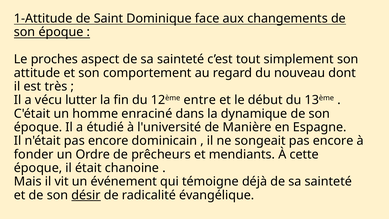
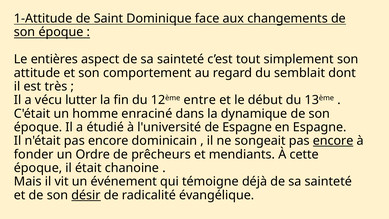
proches: proches -> entières (54, 59)
nouveau: nouveau -> semblait (300, 73)
de Manière: Manière -> Espagne (247, 127)
encore underline: none -> present (333, 141)
